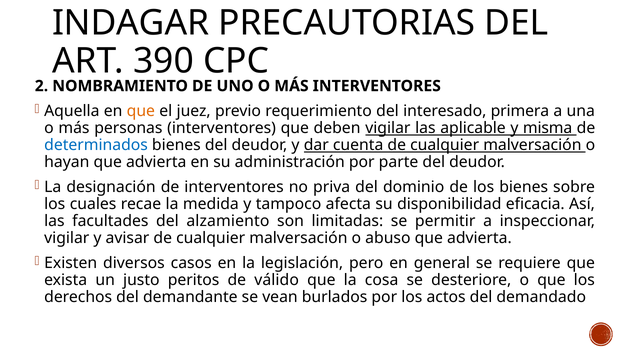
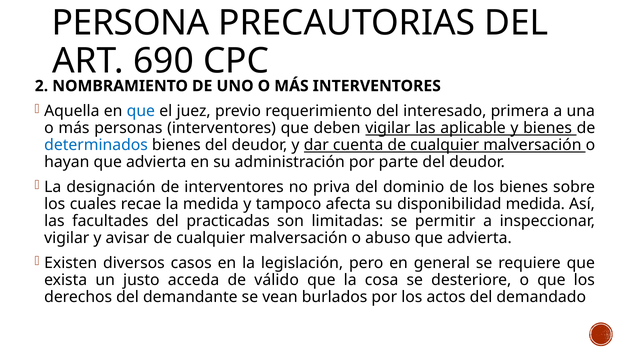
INDAGAR: INDAGAR -> PERSONA (131, 23)
390: 390 -> 690 (163, 61)
que colour: orange -> blue (141, 111)
y misma: misma -> bienes (548, 128)
disponibilidad eficacia: eficacia -> medida (535, 204)
alzamiento: alzamiento -> practicadas (228, 221)
peritos: peritos -> acceda (194, 279)
